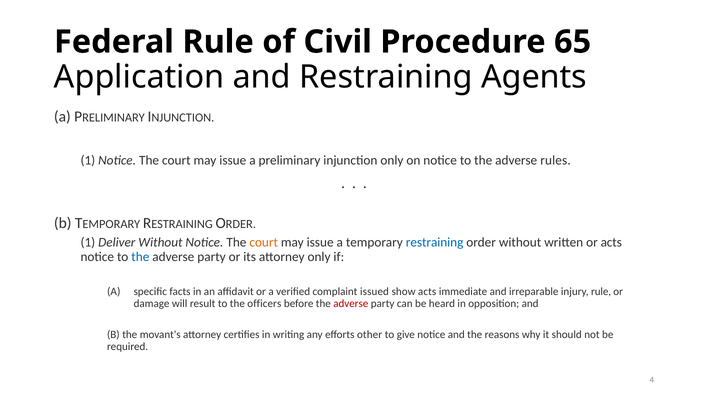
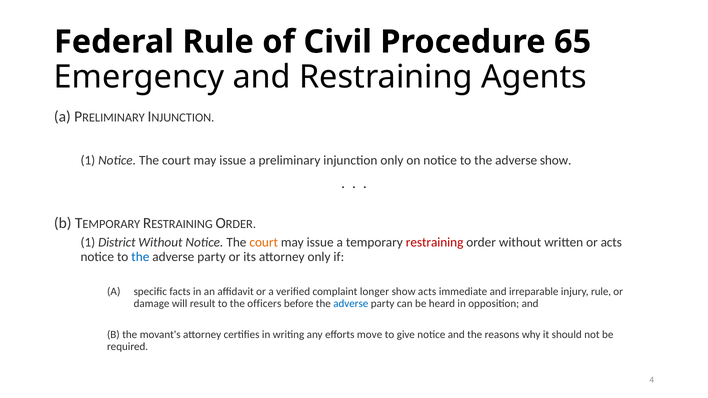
Application: Application -> Emergency (139, 77)
adverse rules: rules -> show (556, 160)
Deliver: Deliver -> District (117, 243)
restraining colour: blue -> red (435, 243)
issued: issued -> longer (375, 292)
adverse colour: red -> blue (351, 304)
other: other -> move (370, 335)
